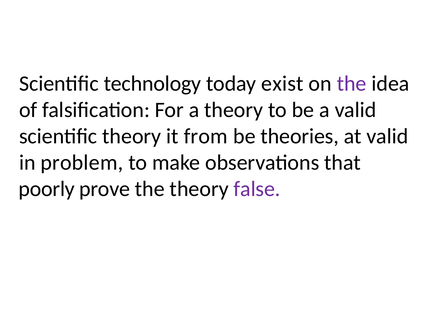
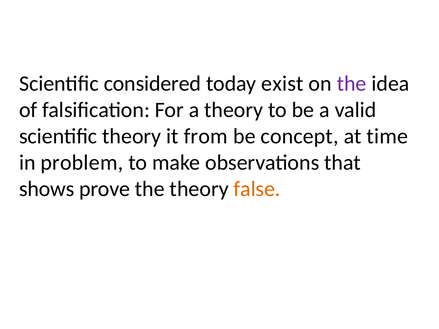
technology: technology -> considered (152, 84)
theories: theories -> concept (300, 137)
at valid: valid -> time (387, 137)
poorly: poorly -> shows (47, 189)
false colour: purple -> orange (257, 189)
